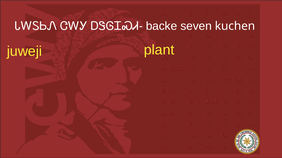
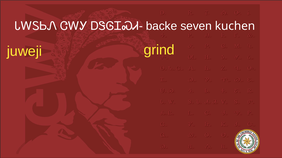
plant: plant -> grind (159, 50)
